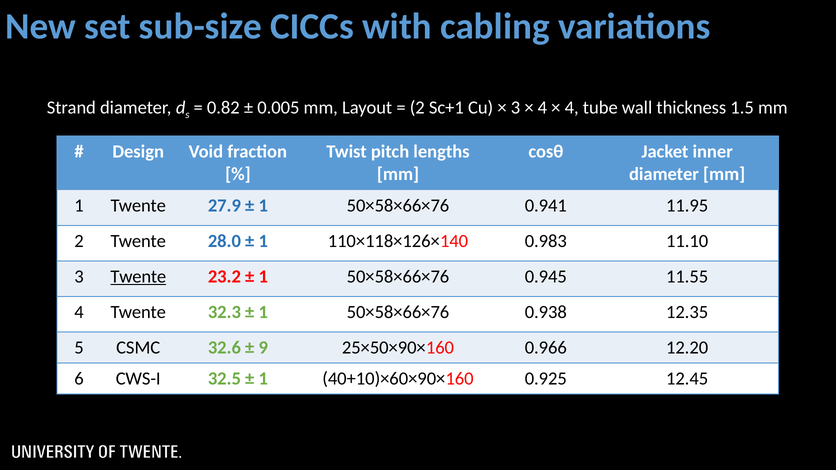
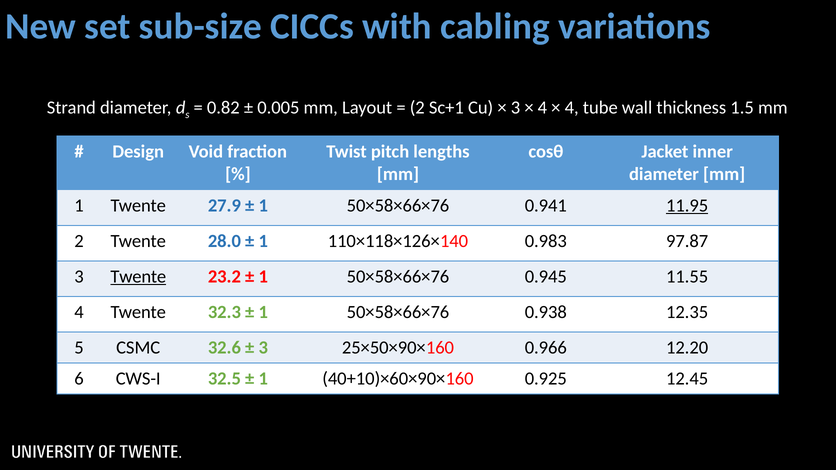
11.95 underline: none -> present (687, 206)
11.10: 11.10 -> 97.87 (687, 241)
9: 9 -> 3 (263, 348)
